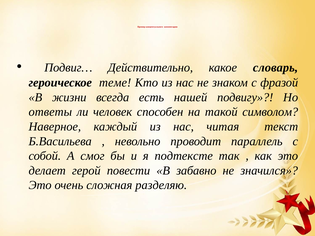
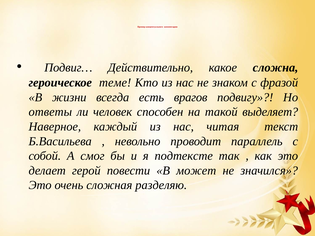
словарь: словарь -> сложна (275, 68)
нашей: нашей -> врагов (191, 97)
символом: символом -> выделяет (270, 112)
забавно: забавно -> может (196, 171)
